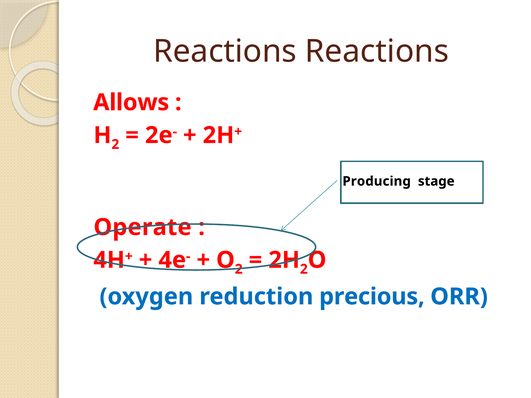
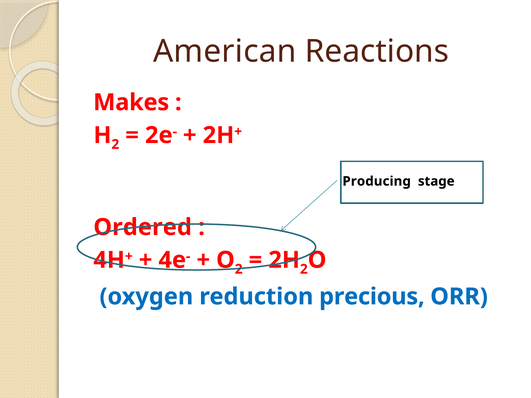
Reactions: Reactions -> American (225, 51)
Allows: Allows -> Makes (131, 103)
Operate: Operate -> Ordered (143, 227)
